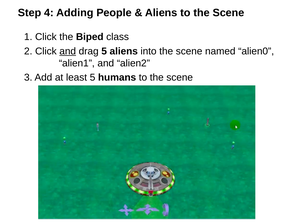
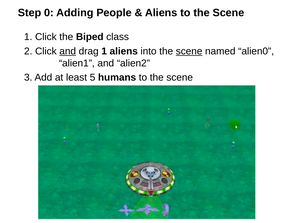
4: 4 -> 0 (49, 13)
drag 5: 5 -> 1 (104, 51)
scene underline: none -> present (189, 51)
